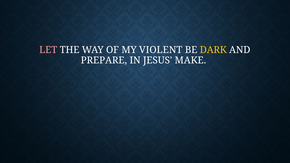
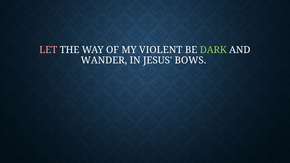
DARK colour: yellow -> light green (213, 50)
PREPARE: PREPARE -> WANDER (104, 60)
MAKE: MAKE -> BOWS (190, 60)
